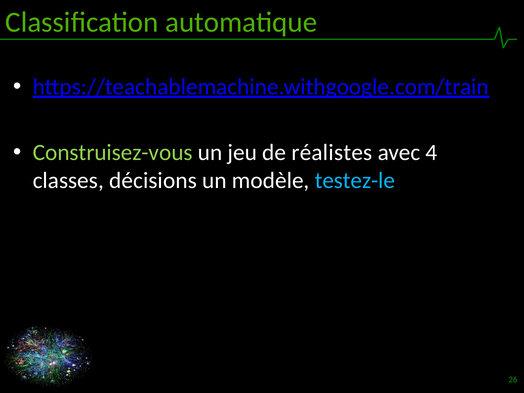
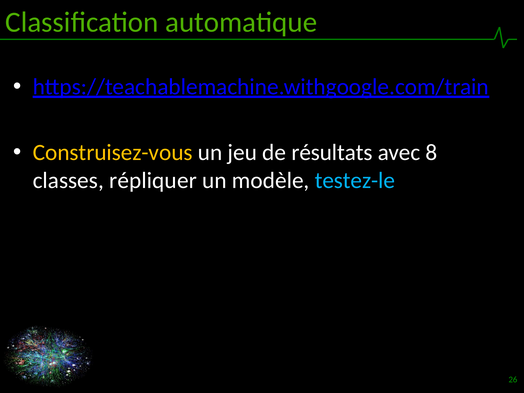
Construisez-vous colour: light green -> yellow (113, 153)
réalistes: réalistes -> résultats (332, 153)
4: 4 -> 8 (432, 153)
décisions: décisions -> répliquer (153, 181)
